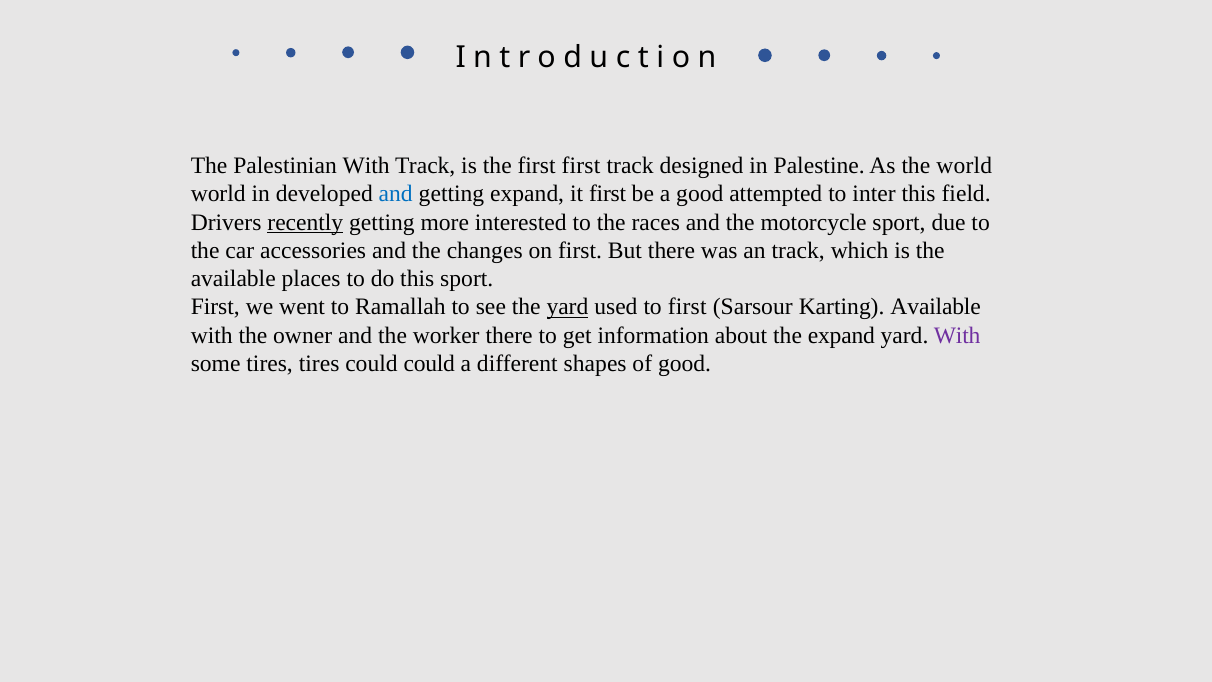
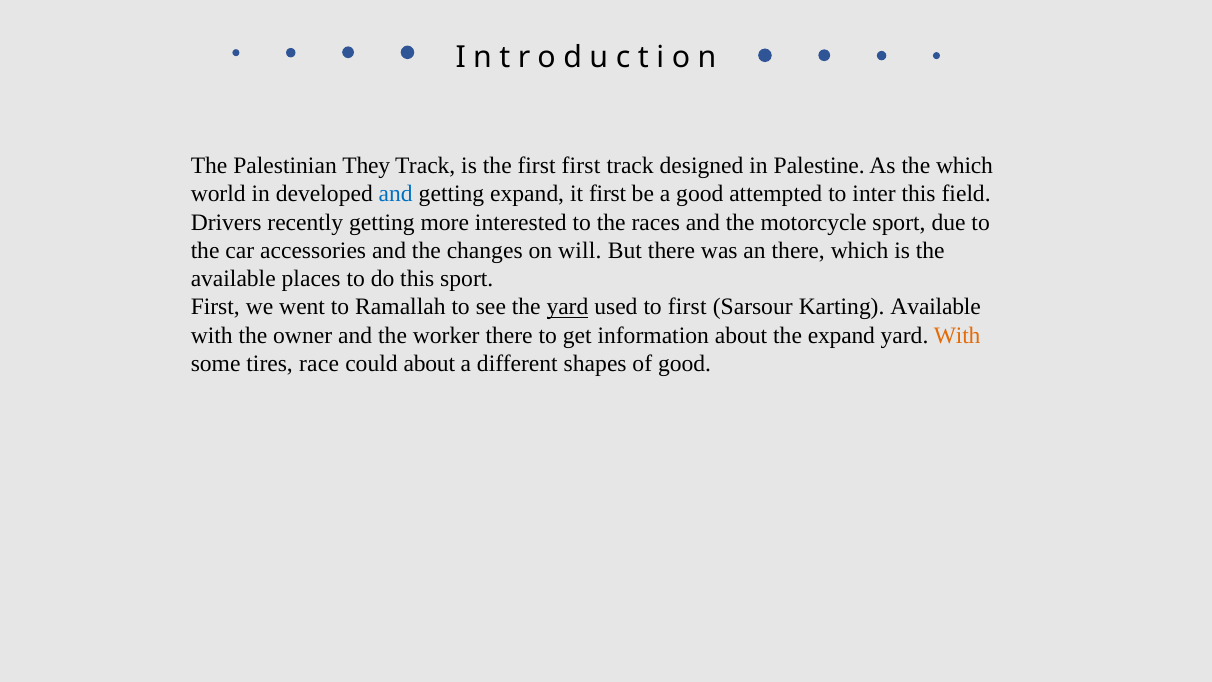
Palestinian With: With -> They (366, 166)
the world: world -> which (964, 166)
recently underline: present -> none (305, 222)
on first: first -> will (580, 250)
an track: track -> there (798, 250)
With colour: purple -> orange (957, 335)
tires tires: tires -> race (319, 364)
could could: could -> about (429, 364)
